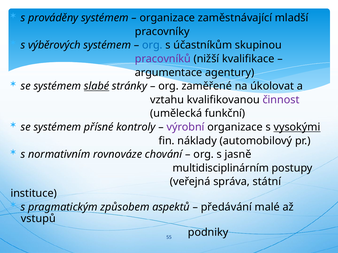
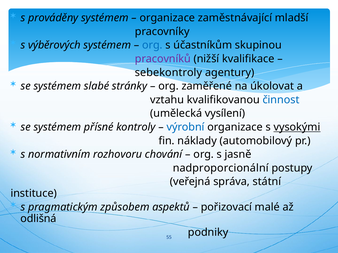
argumentace: argumentace -> sebekontroly (169, 73)
slabé underline: present -> none (97, 86)
činnost colour: purple -> blue (281, 100)
funkční: funkční -> vysílení (225, 114)
výrobní colour: purple -> blue (186, 127)
rovnováze: rovnováze -> rozhovoru (118, 155)
multidisciplinárním: multidisciplinárním -> nadproporcionální (221, 168)
předávání: předávání -> pořizovací (226, 207)
vstupů: vstupů -> odlišná (38, 219)
